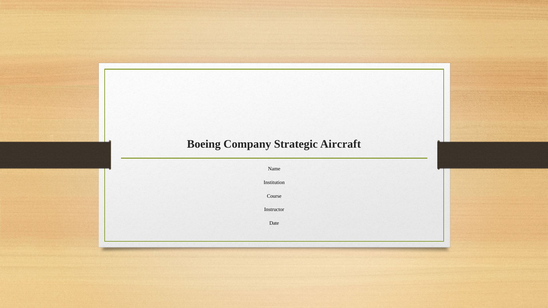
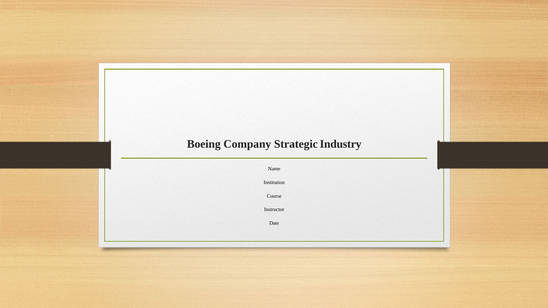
Aircraft: Aircraft -> Industry (341, 144)
